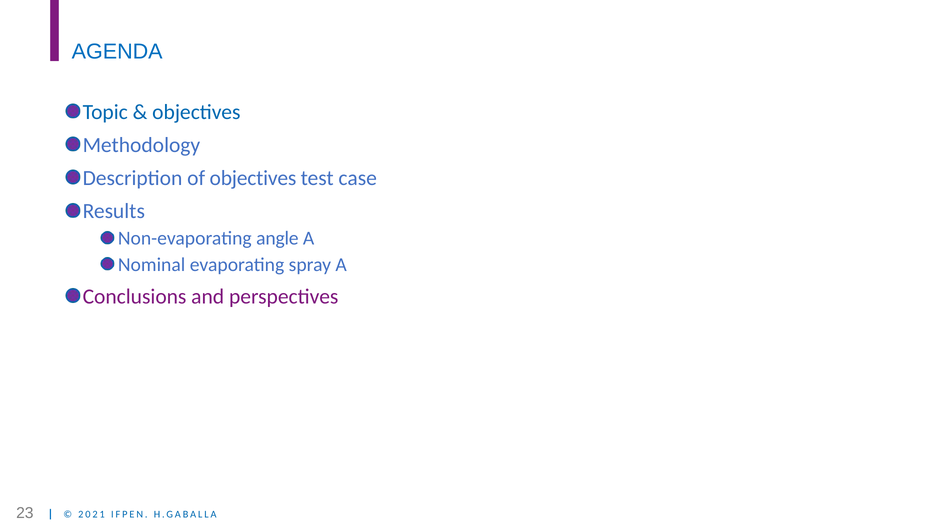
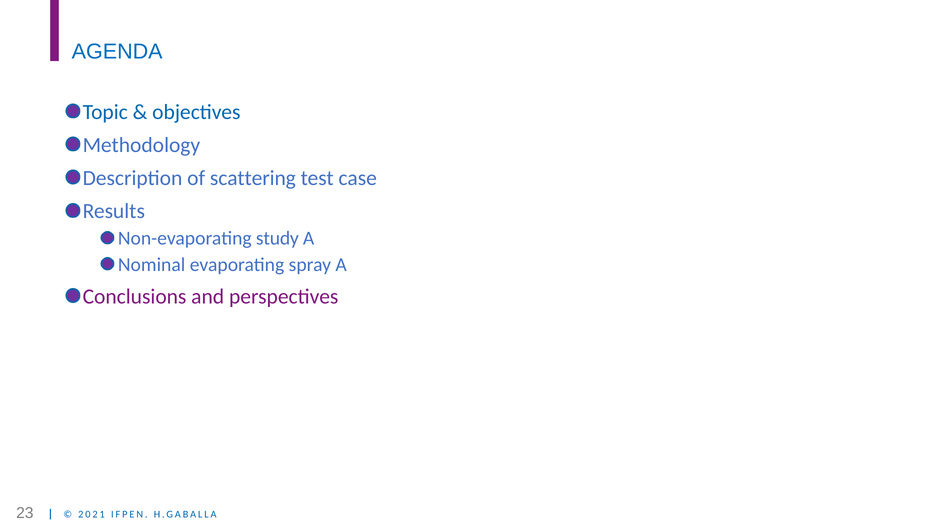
of objectives: objectives -> scattering (253, 178)
angle: angle -> study (277, 238)
